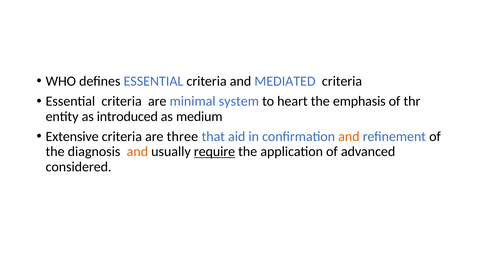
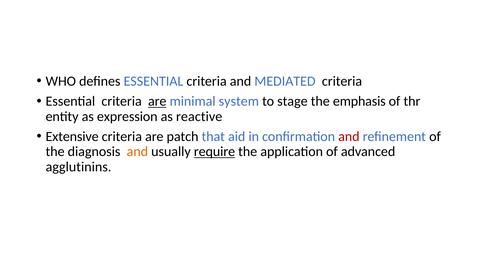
are underline: none -> present (157, 101)
heart: heart -> stage (292, 101)
introduced: introduced -> expression (127, 116)
medium: medium -> reactive (199, 116)
three: three -> patch (183, 137)
and colour: orange -> red (349, 137)
considered: considered -> agglutinins (79, 167)
